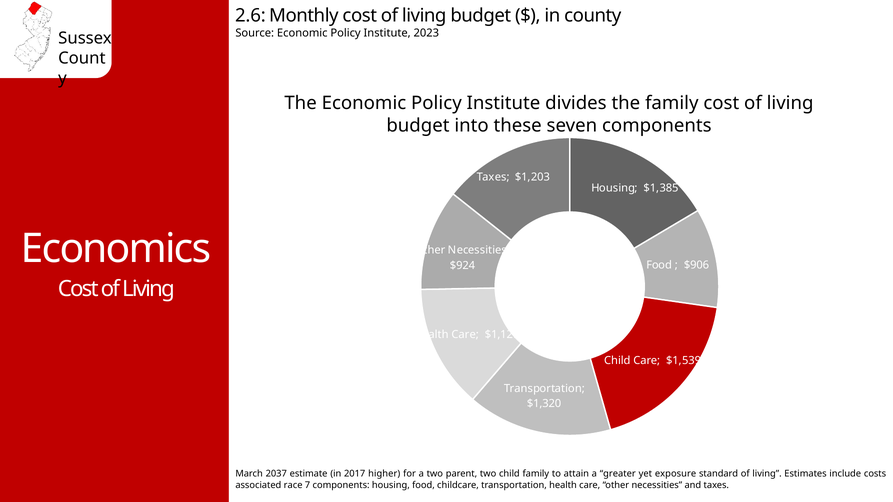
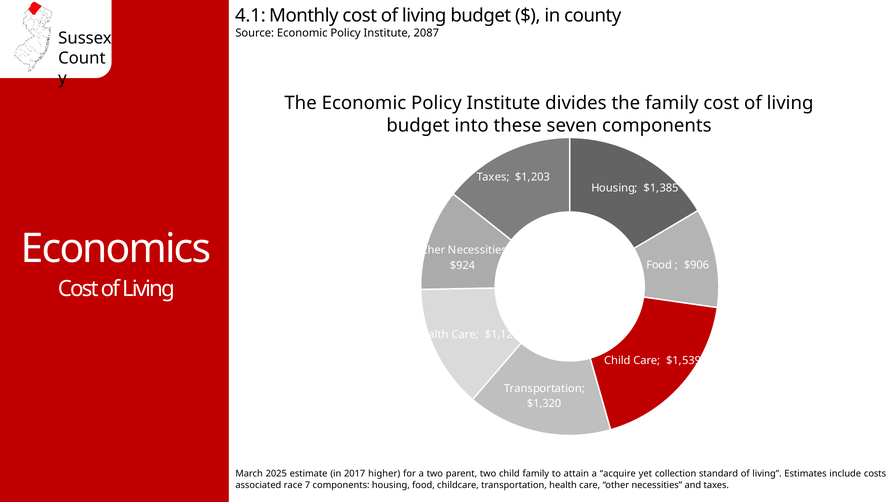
2.6: 2.6 -> 4.1 (250, 16)
2023: 2023 -> 2087 (426, 33)
2037: 2037 -> 2025 (276, 474)
greater: greater -> acquire (618, 474)
exposure: exposure -> collection (676, 474)
